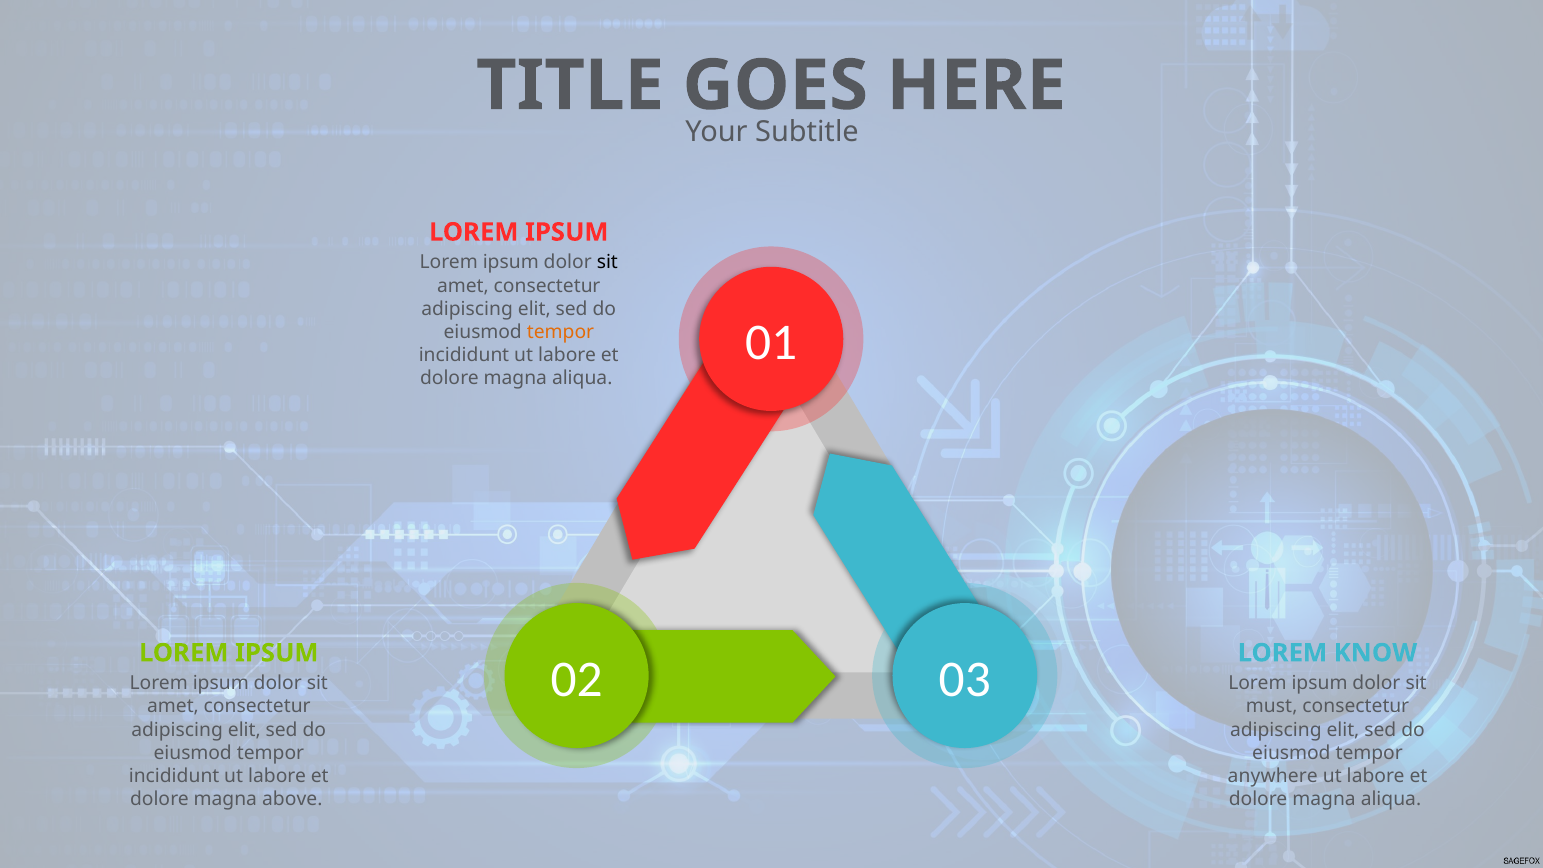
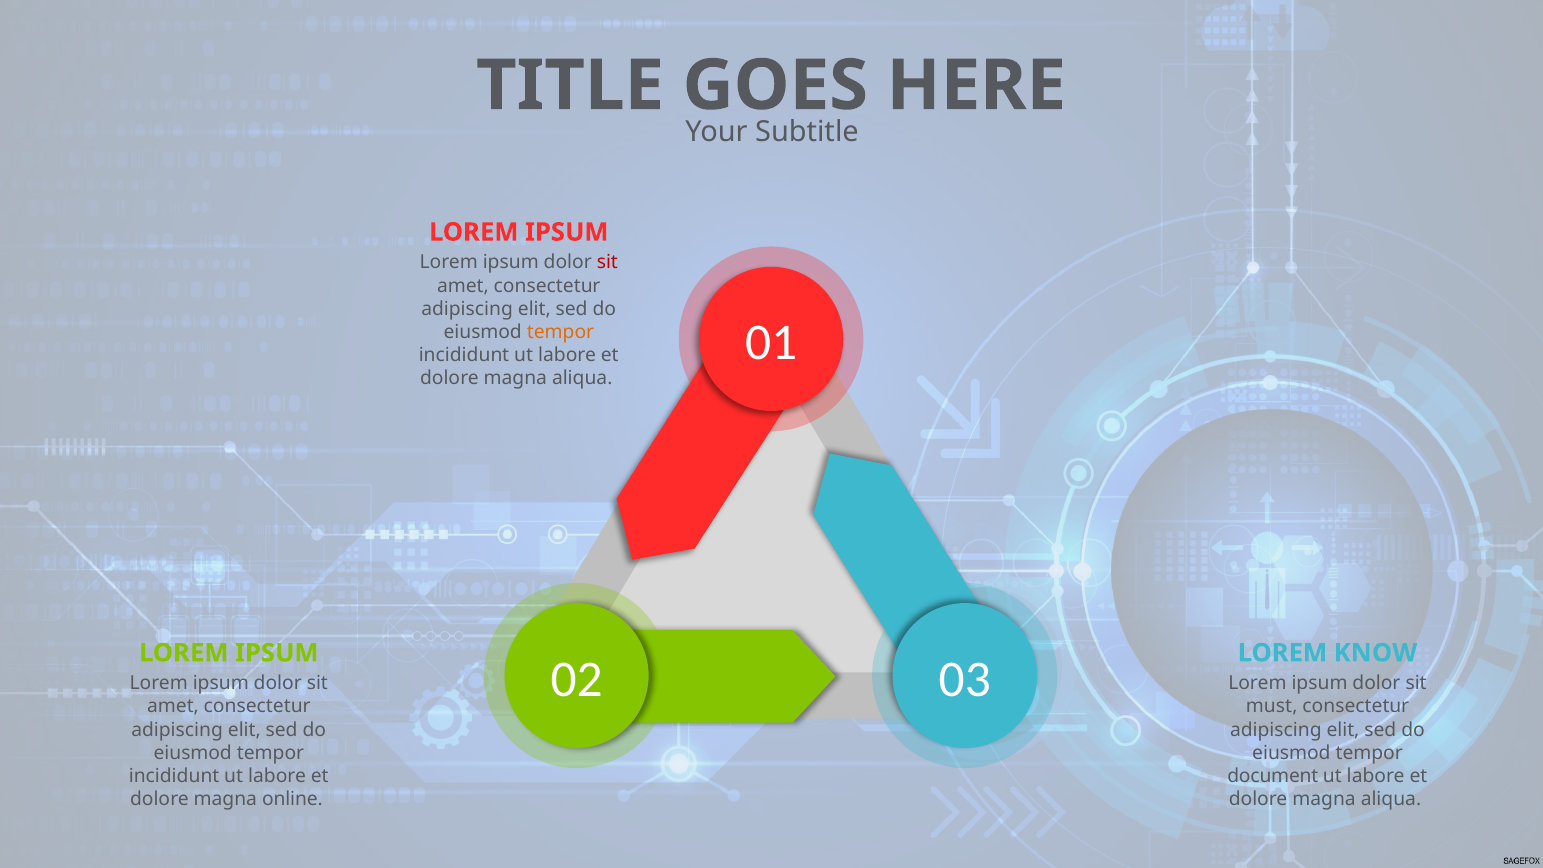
sit colour: black -> red (607, 263)
anywhere: anywhere -> document (1273, 776)
above: above -> online (292, 799)
